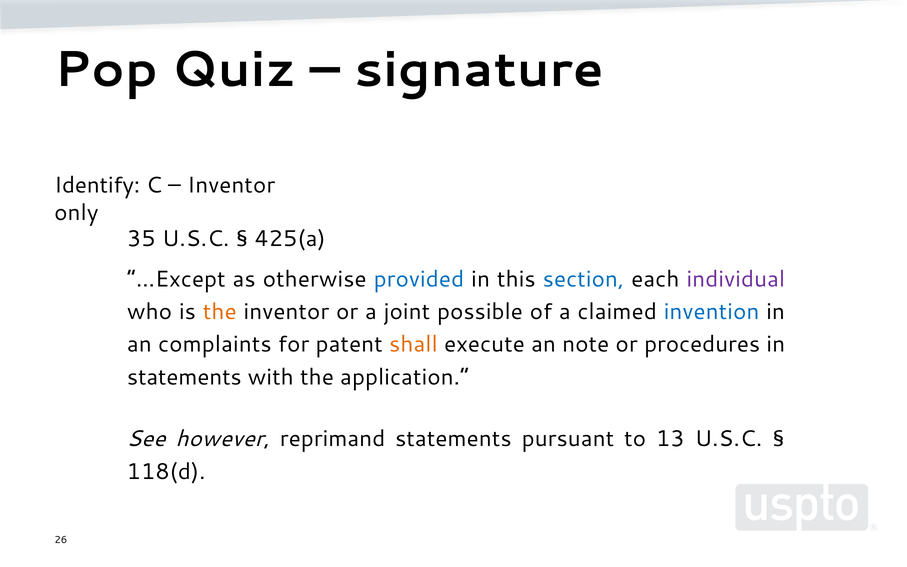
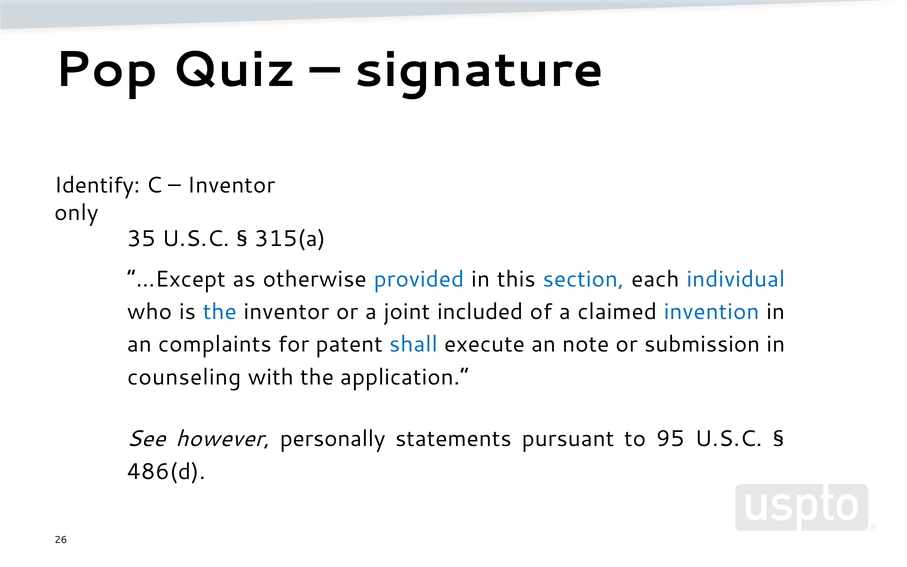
425(a: 425(a -> 315(a (290, 239)
individual colour: purple -> blue (736, 279)
the colour: orange -> blue (220, 312)
possible: possible -> included (480, 312)
shall colour: orange -> blue (413, 344)
procedures: procedures -> submission (702, 344)
statements: statements -> counseling (184, 377)
reprimand: reprimand -> personally (333, 439)
13: 13 -> 95 (670, 439)
118(d: 118(d -> 486(d (166, 471)
